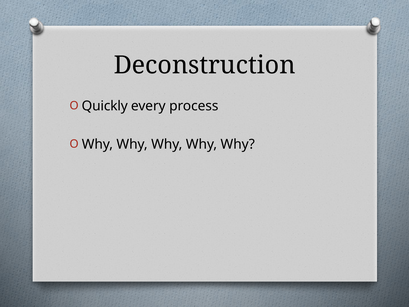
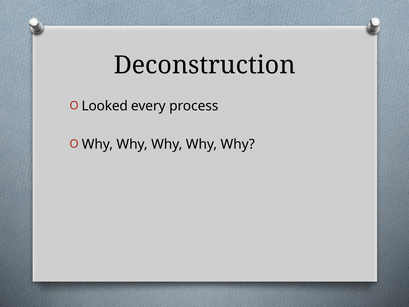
Quickly: Quickly -> Looked (105, 106)
